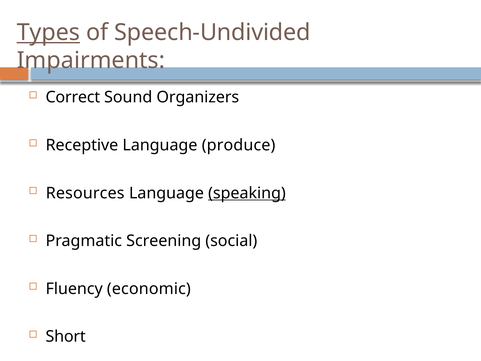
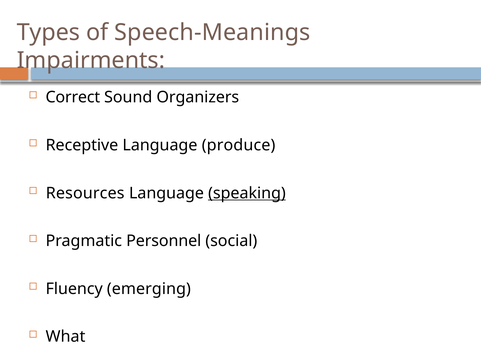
Types underline: present -> none (48, 32)
Speech-Undivided: Speech-Undivided -> Speech-Meanings (212, 32)
Screening: Screening -> Personnel (164, 241)
economic: economic -> emerging (149, 289)
Short: Short -> What (66, 336)
